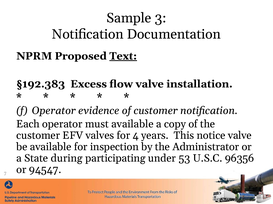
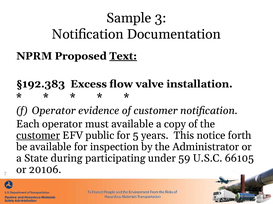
customer underline: none -> present (38, 136)
valves: valves -> public (100, 136)
4: 4 -> 5 (136, 136)
notice valve: valve -> forth (240, 136)
53: 53 -> 59 (184, 159)
96356: 96356 -> 66105 (239, 159)
94547: 94547 -> 20106 (45, 170)
